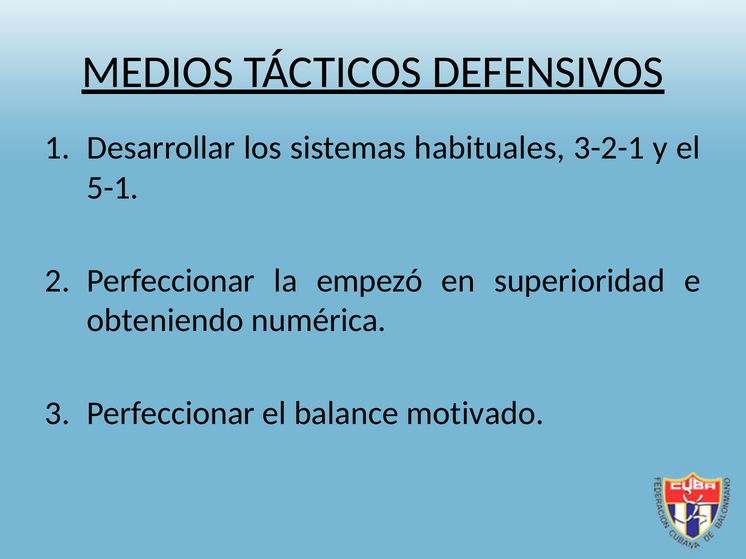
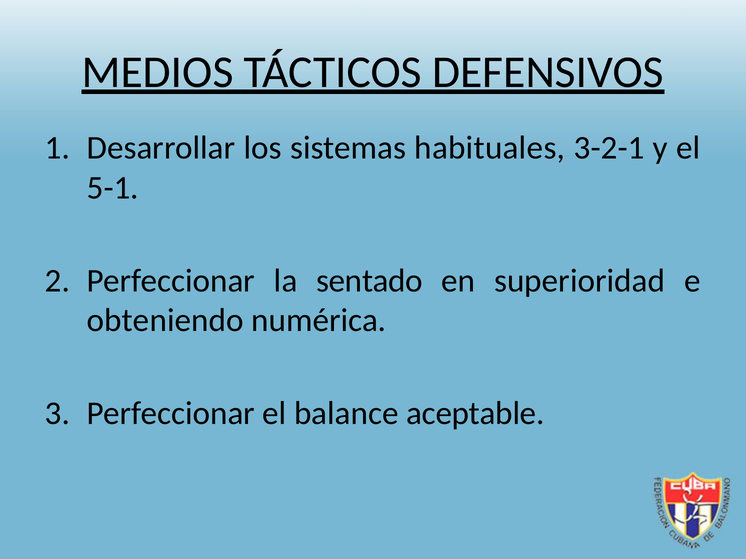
empezó: empezó -> sentado (370, 281)
motivado: motivado -> aceptable (475, 414)
